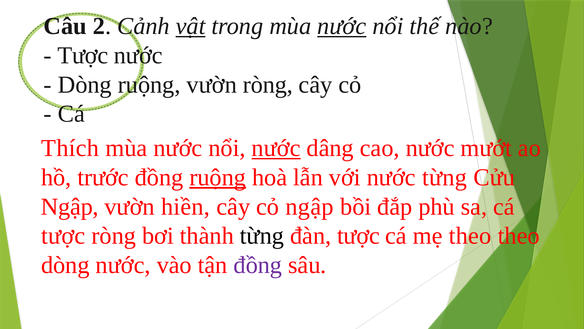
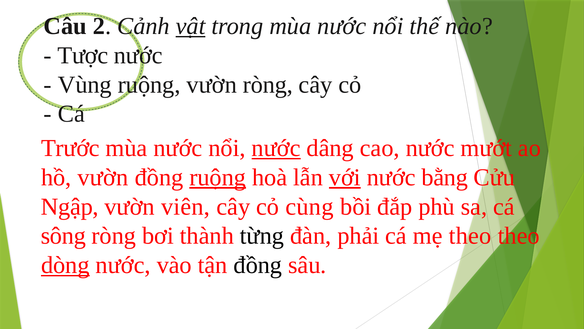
nước underline: present -> none (342, 26)
Dòng: Dòng -> Vùng (85, 85)
Thích: Thích -> Trước (70, 148)
hồ trước: trước -> vườn (103, 177)
với underline: none -> present (345, 177)
nước từng: từng -> bằng (445, 177)
hiền: hiền -> viên (185, 206)
cỏ ngập: ngập -> cùng (310, 206)
tược: tược -> sông (63, 236)
đàn tược: tược -> phải (358, 236)
dòng underline: none -> present (65, 265)
đồng colour: purple -> black (258, 265)
